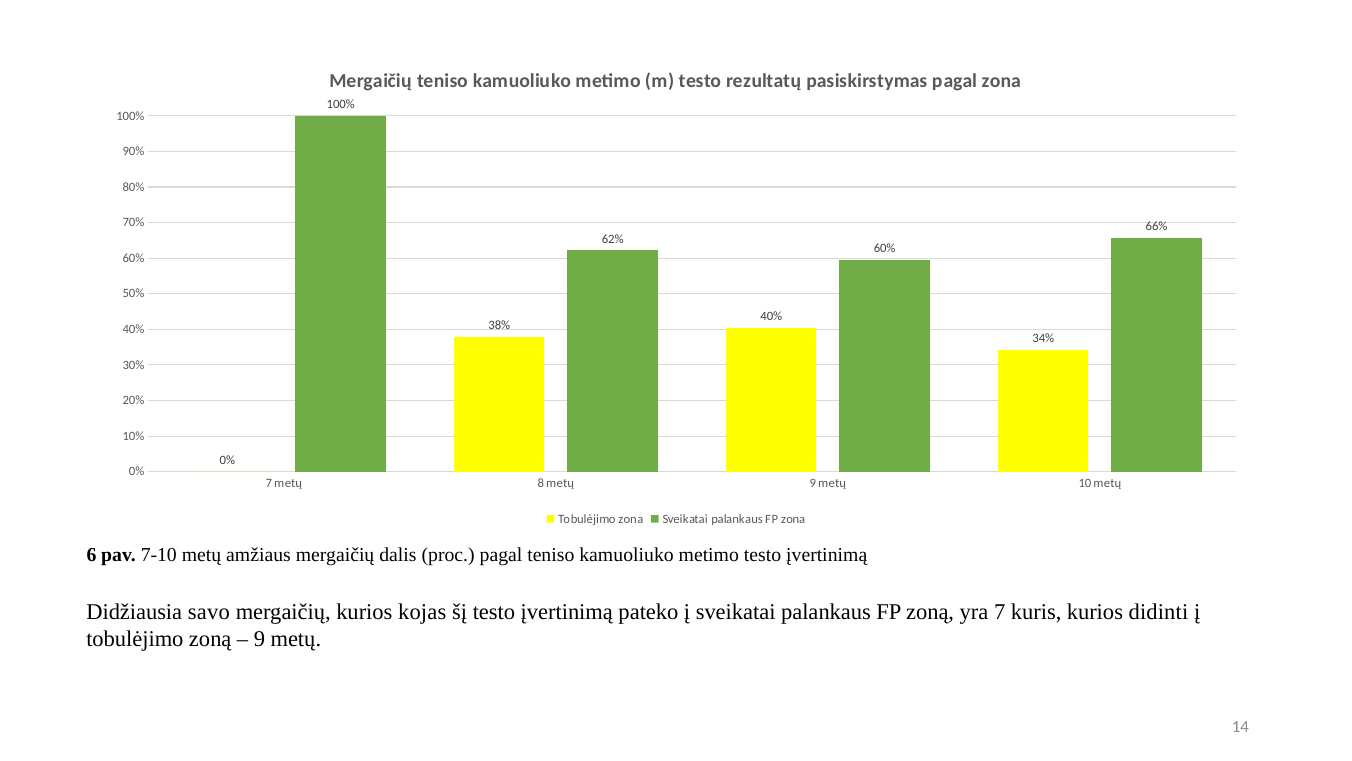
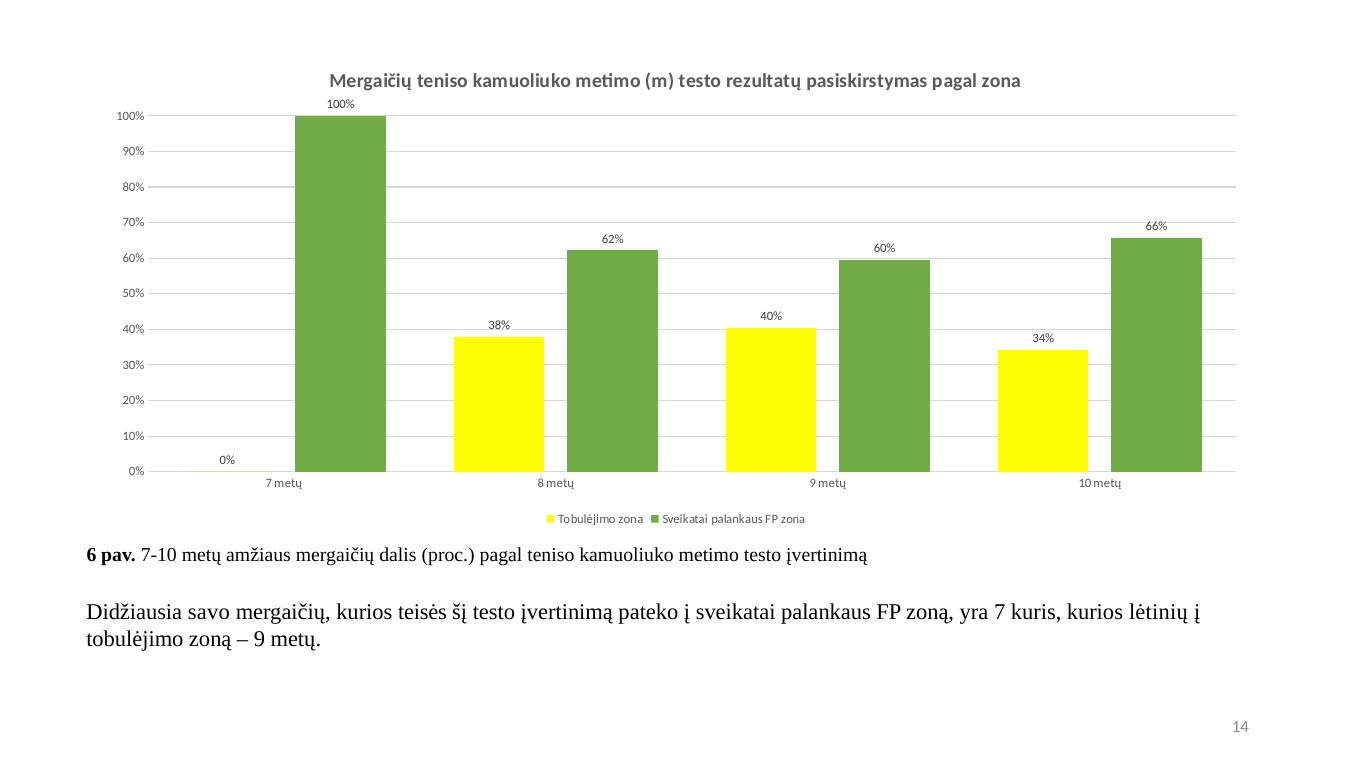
kojas: kojas -> teisės (422, 612)
didinti: didinti -> lėtinių (1158, 612)
